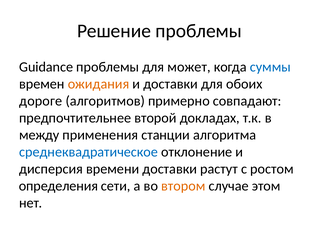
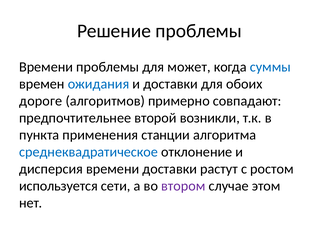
Guidance: Guidance -> Времени (46, 67)
ожидания colour: orange -> blue (99, 84)
докладах: докладах -> возникли (210, 118)
между: между -> пункта (39, 135)
определения: определения -> используется (58, 186)
втором colour: orange -> purple (183, 186)
